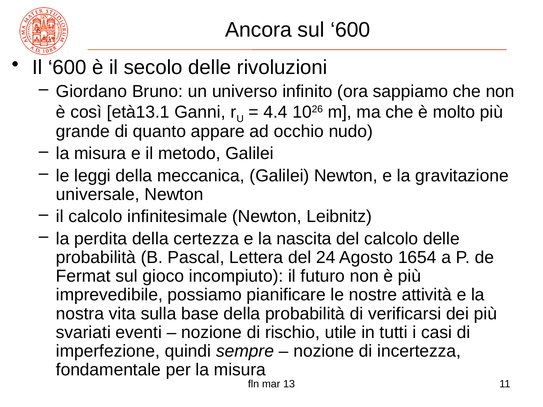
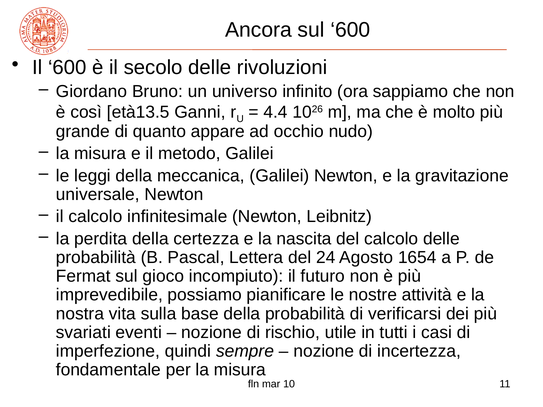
età13.1: età13.1 -> età13.5 (138, 112)
13: 13 -> 10 (289, 384)
